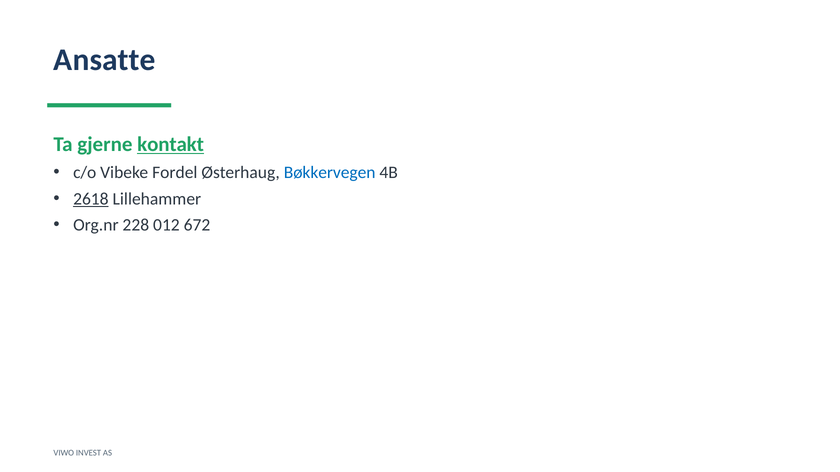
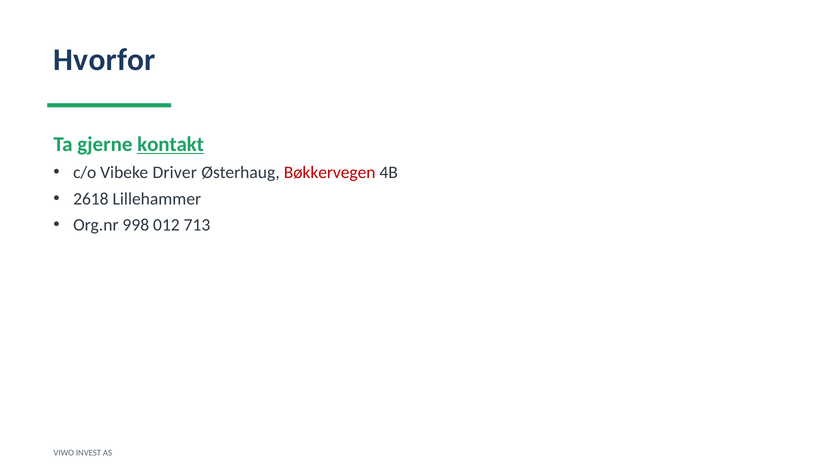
Ansatte: Ansatte -> Hvorfor (104, 60)
Fordel: Fordel -> Driver (175, 173)
Bøkkervegen colour: blue -> red (330, 173)
2618 underline: present -> none (91, 199)
228: 228 -> 998 (136, 225)
672: 672 -> 713 (197, 225)
